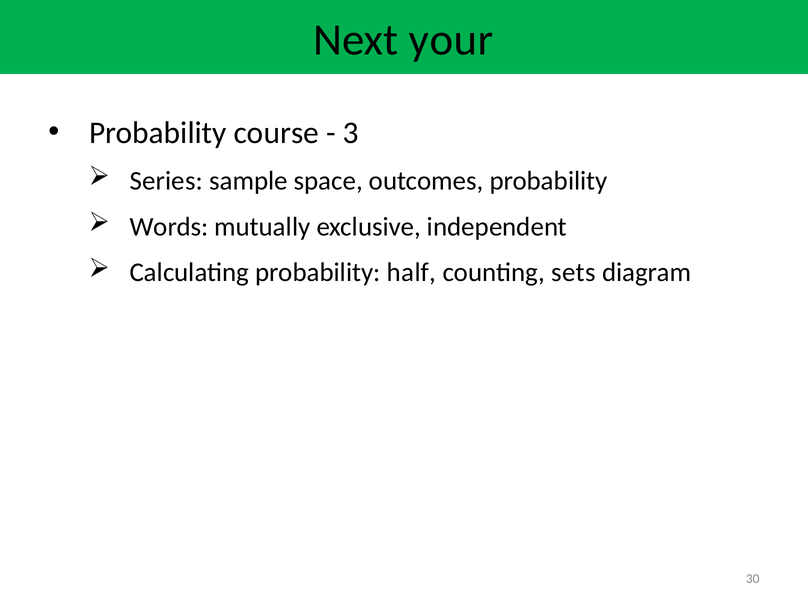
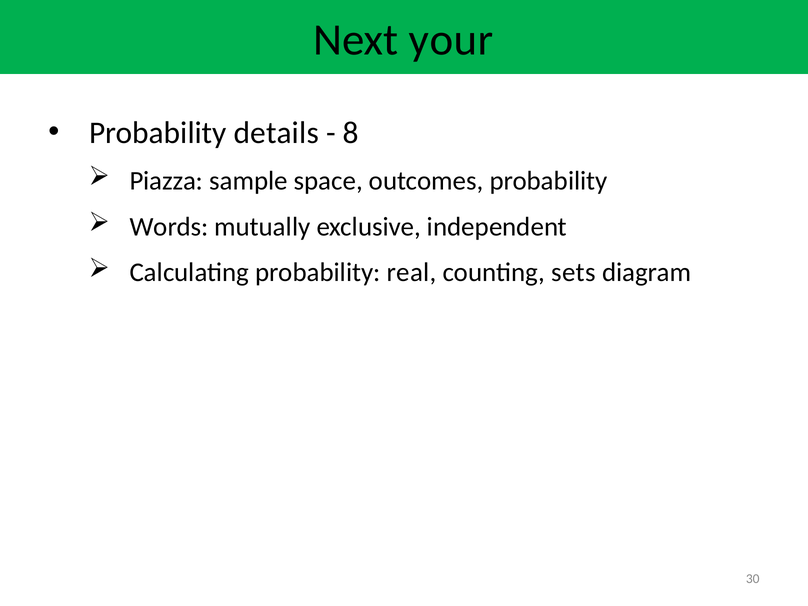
course: course -> details (276, 133)
3: 3 -> 8 (351, 133)
Series: Series -> Piazza (166, 181)
half: half -> real (412, 273)
